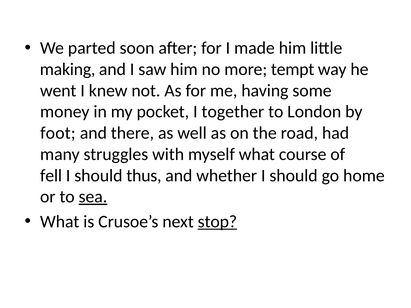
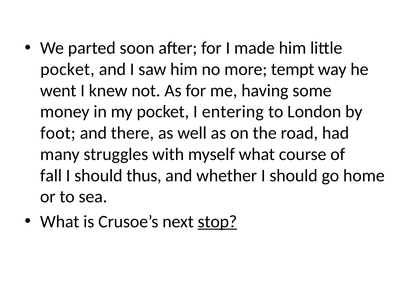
making: making -> pocket (67, 69)
together: together -> entering (233, 112)
fell: fell -> fall (51, 176)
sea underline: present -> none (93, 197)
